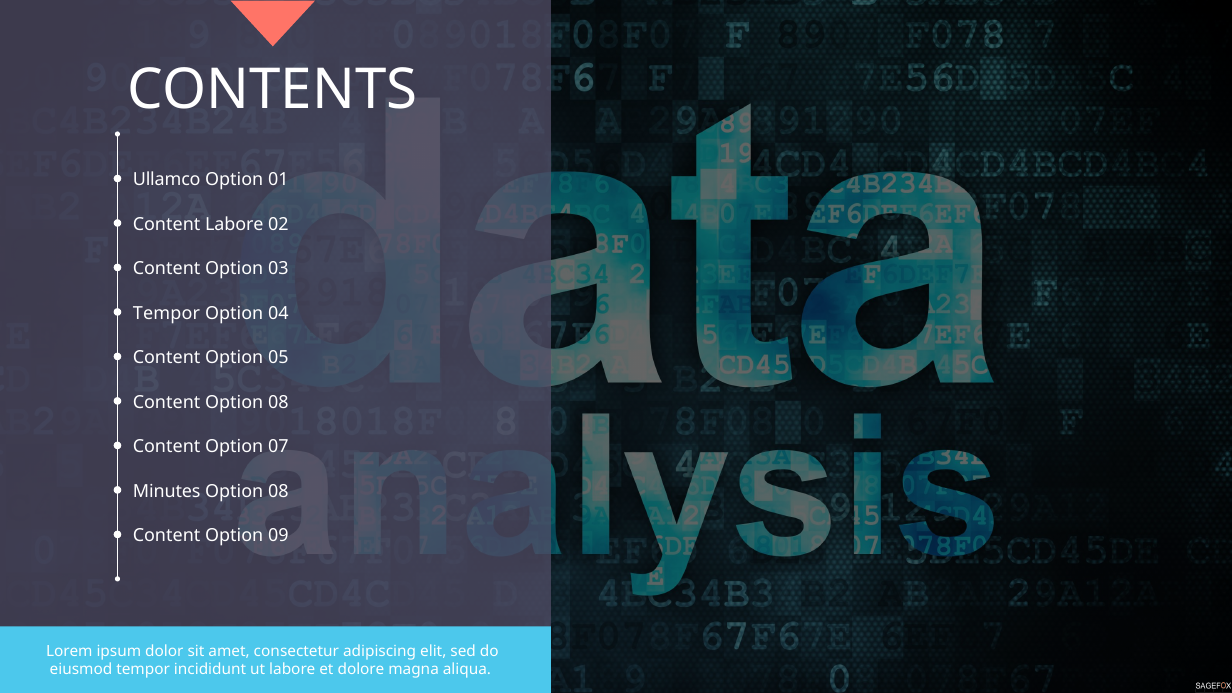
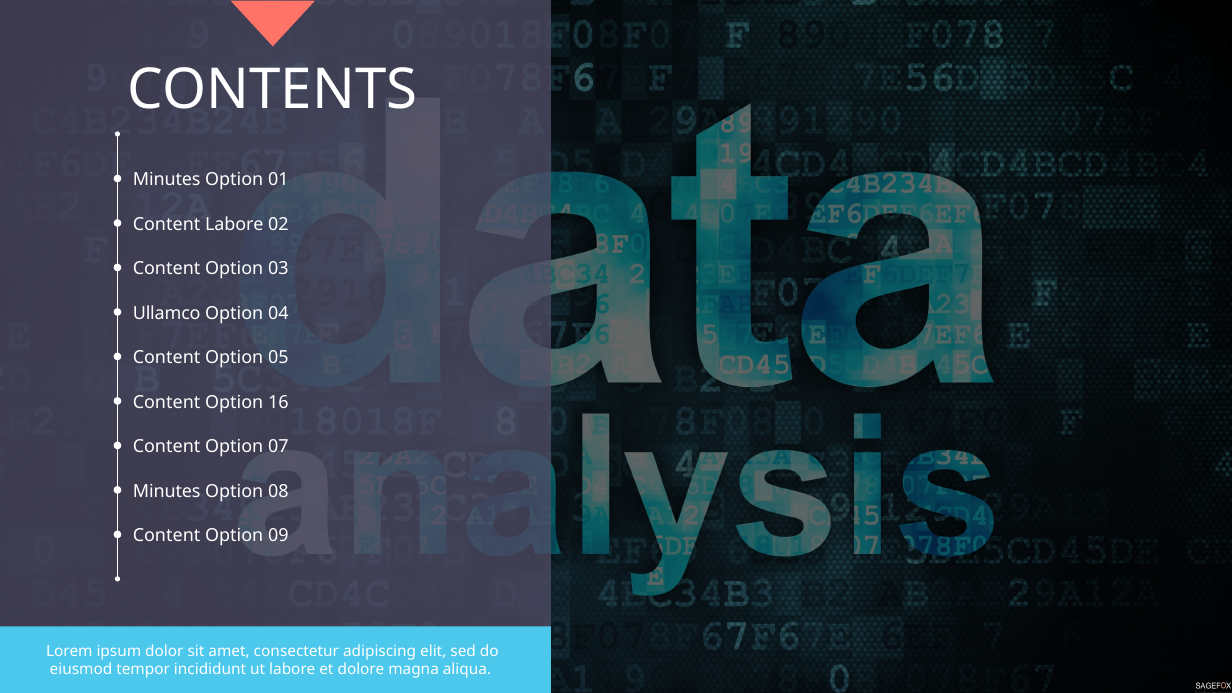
Ullamco: Ullamco -> Minutes (167, 180)
Tempor: Tempor -> Ullamco (167, 313)
Content Option 08: 08 -> 16 (278, 402)
